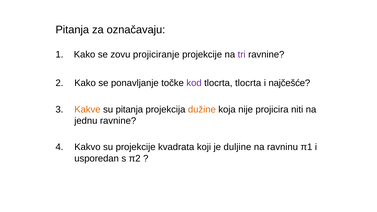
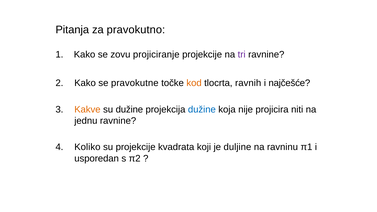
označavaju: označavaju -> pravokutno (136, 30)
ponavljanje: ponavljanje -> pravokutne (135, 83)
kod colour: purple -> orange (194, 83)
tlocrta tlocrta: tlocrta -> ravnih (248, 83)
su pitanja: pitanja -> dužine (129, 109)
dužine colour: orange -> blue (202, 109)
Kakvo: Kakvo -> Koliko (87, 147)
